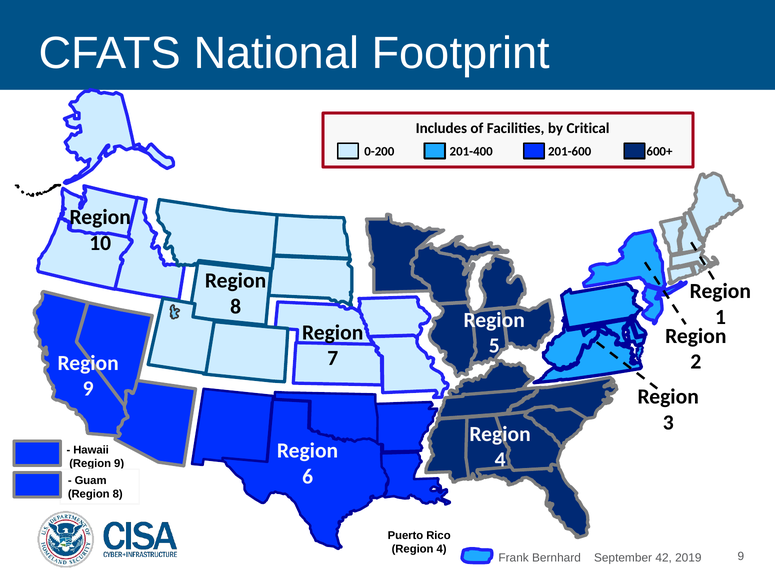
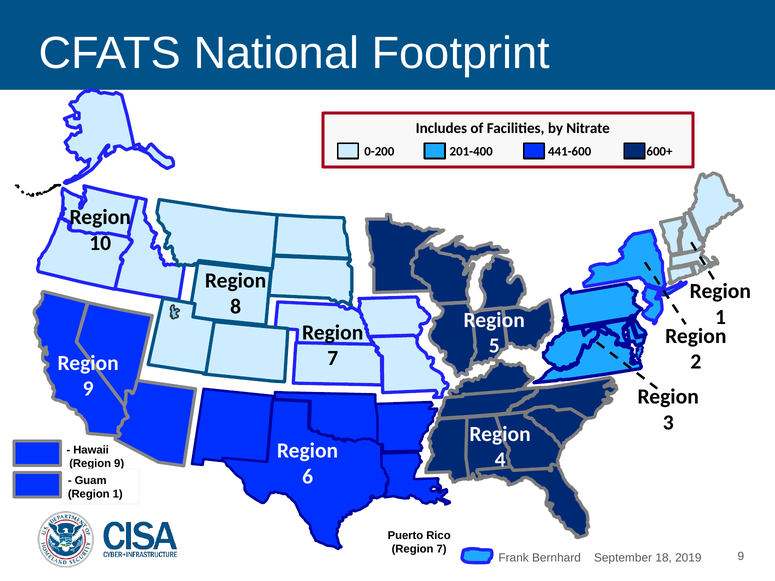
Critical: Critical -> Nitrate (588, 128)
201-600: 201-600 -> 441-600 (570, 151)
8: 8 -> 1 (118, 494)
4: 4 -> 7 (442, 549)
42: 42 -> 18 (664, 558)
